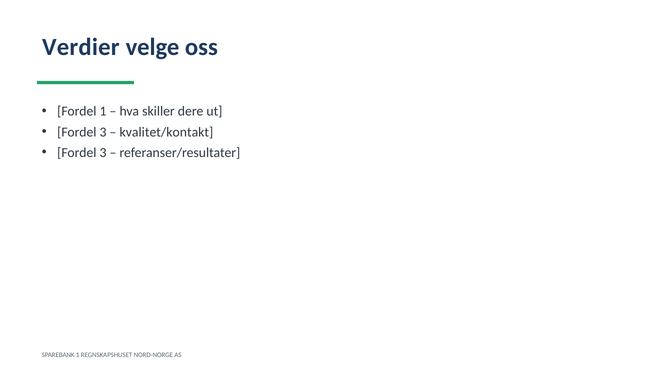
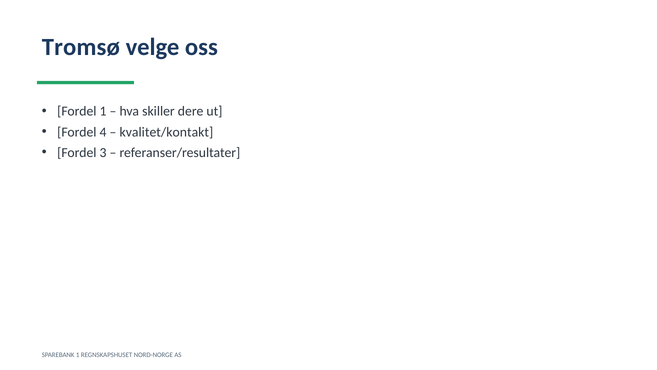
Verdier: Verdier -> Tromsø (81, 47)
3: 3 -> 4 (103, 132)
